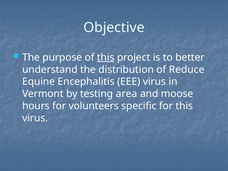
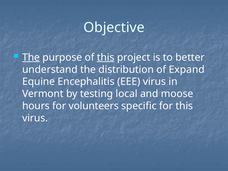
The underline: none -> present (31, 57)
Reduce: Reduce -> Expand (187, 69)
area: area -> local (127, 94)
